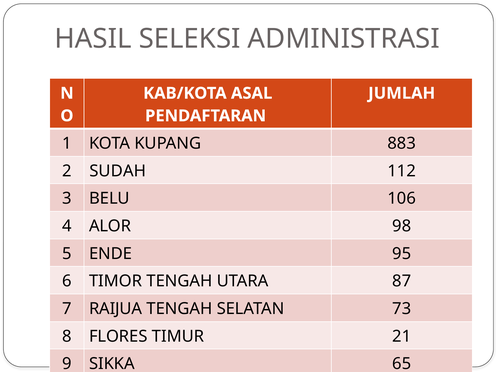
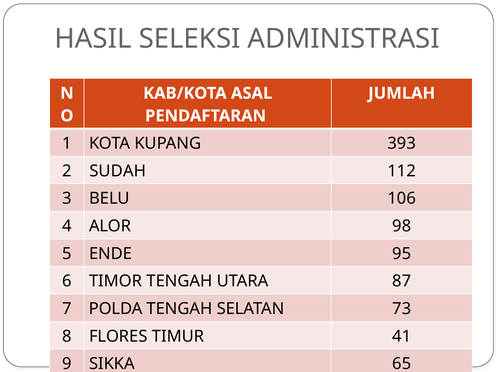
883: 883 -> 393 (402, 144)
RAIJUA: RAIJUA -> POLDA (116, 309)
21: 21 -> 41 (402, 337)
